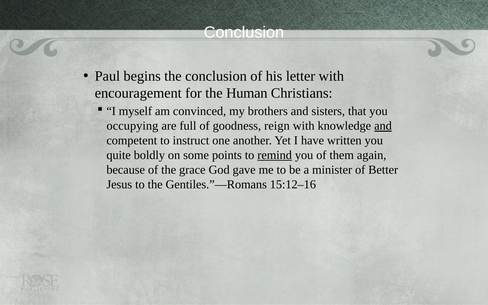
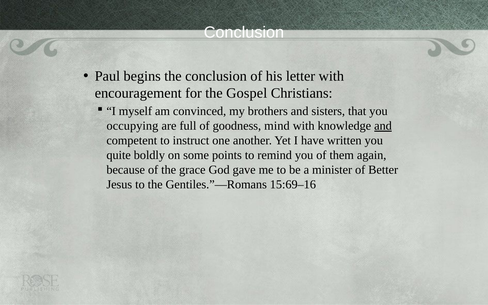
Human: Human -> Gospel (247, 93)
reign: reign -> mind (277, 126)
remind underline: present -> none (275, 155)
15:12–16: 15:12–16 -> 15:69–16 (293, 184)
